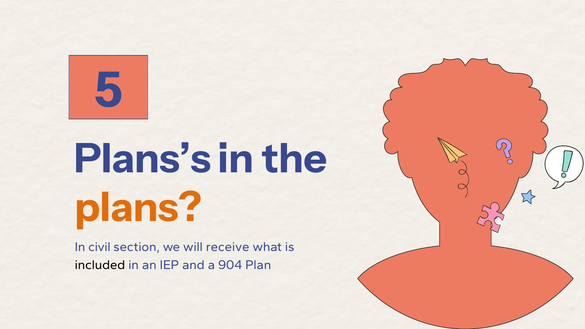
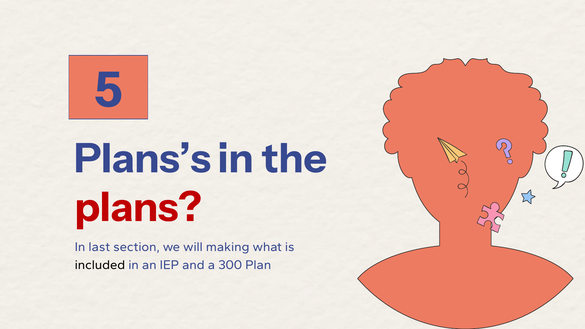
plans colour: orange -> red (138, 208)
civil: civil -> last (99, 247)
receive: receive -> making (228, 247)
904: 904 -> 300 (230, 265)
